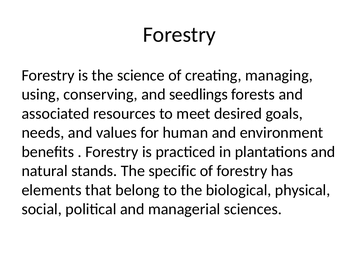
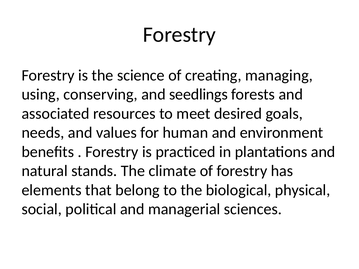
specific: specific -> climate (172, 171)
